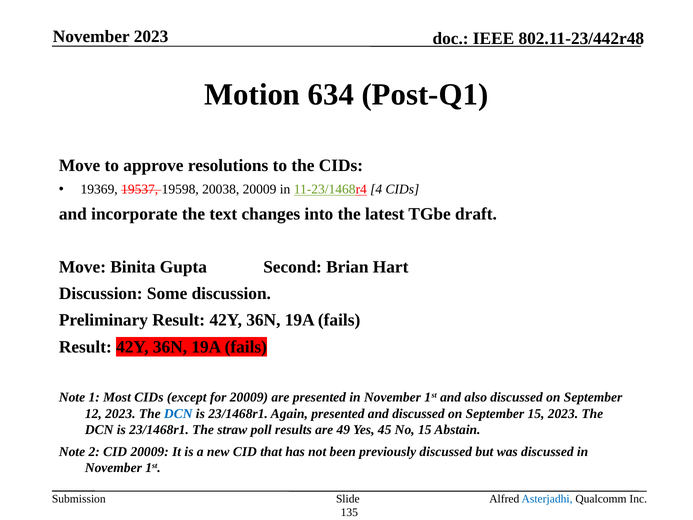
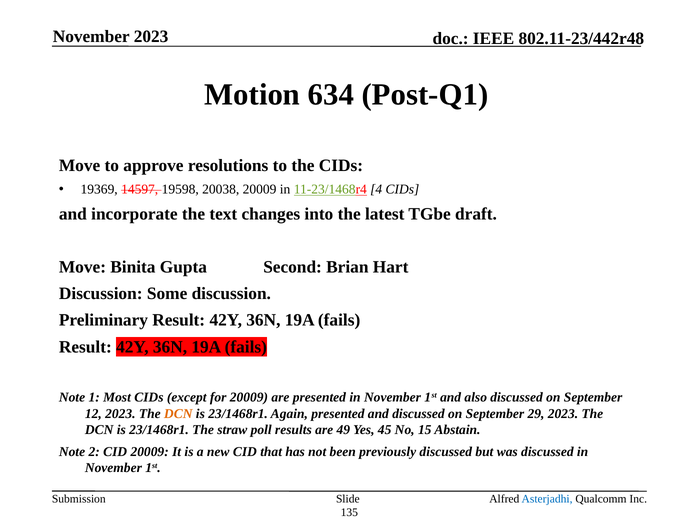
19537: 19537 -> 14597 (140, 189)
DCN colour: blue -> orange (178, 413)
September 15: 15 -> 29 (536, 413)
